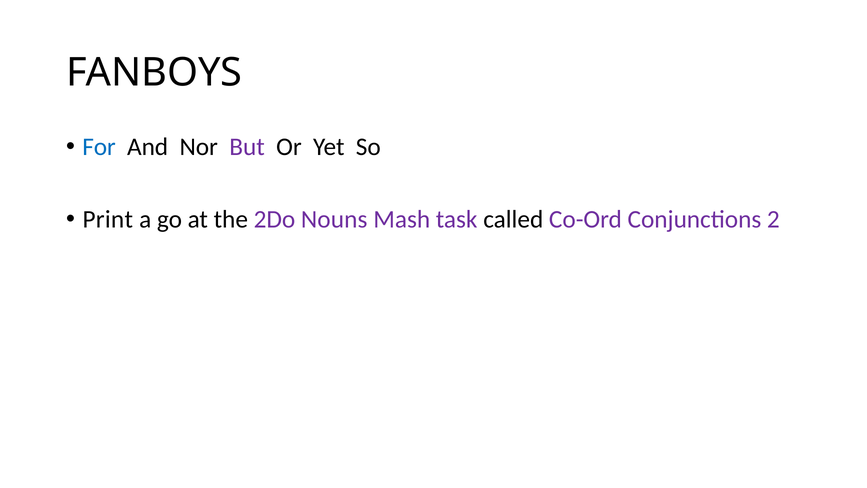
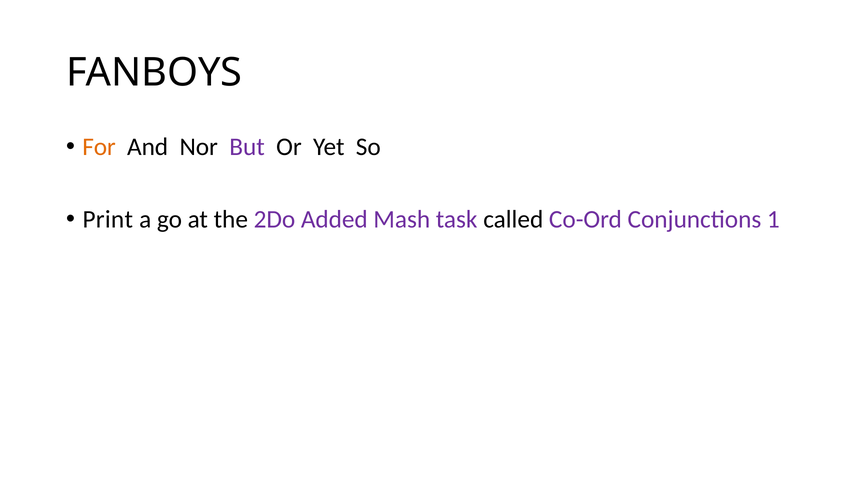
For colour: blue -> orange (99, 147)
Nouns: Nouns -> Added (334, 219)
2: 2 -> 1 (773, 219)
